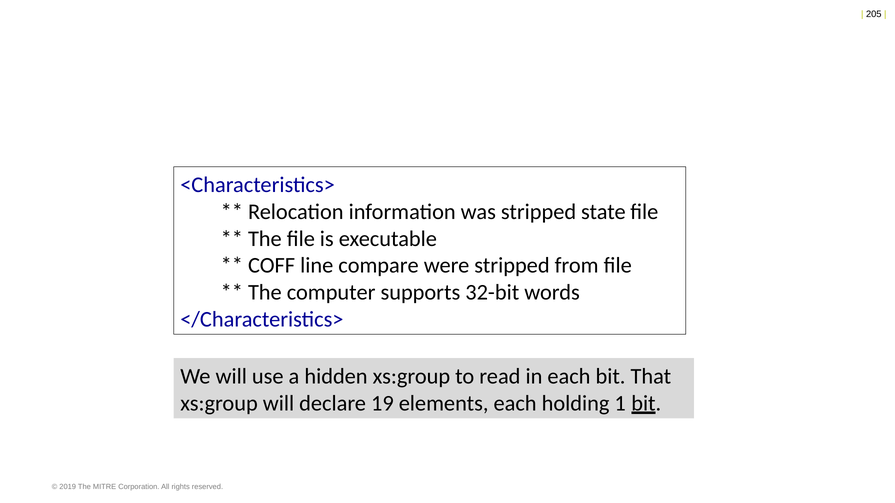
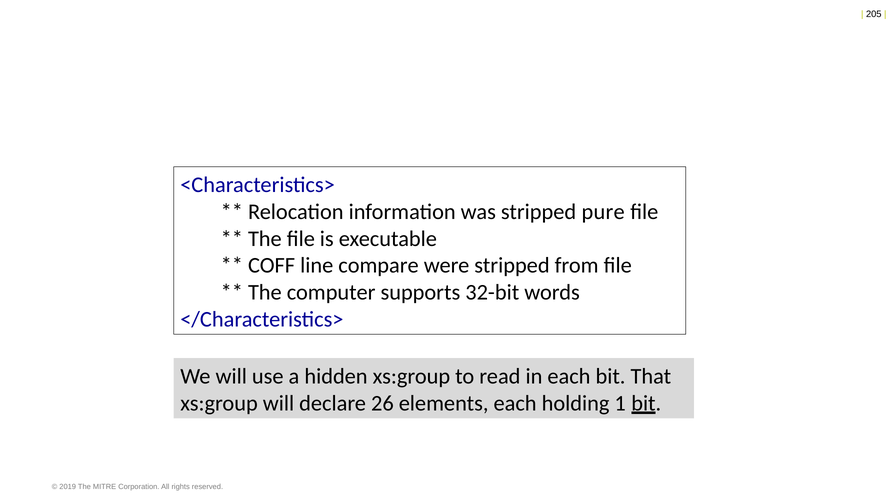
state: state -> pure (603, 212)
19: 19 -> 26 (382, 403)
